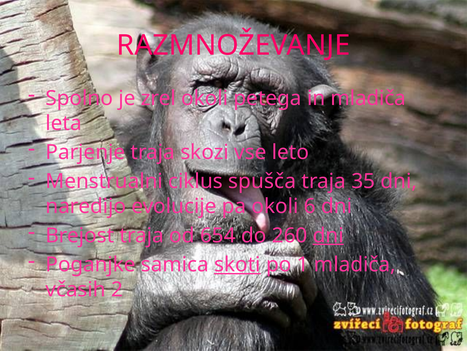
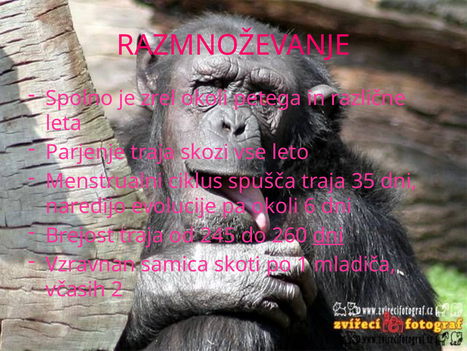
in mladiča: mladiča -> različne (368, 98)
654: 654 -> 245 (218, 235)
Poganjke: Poganjke -> Vzravnan (90, 264)
skoti underline: present -> none (237, 264)
